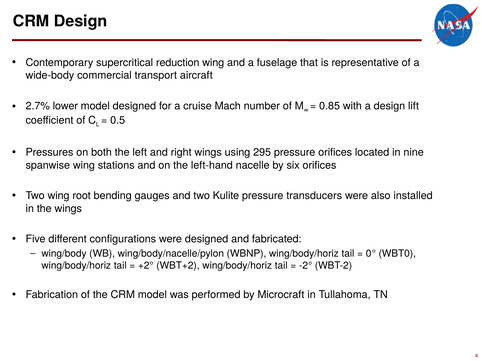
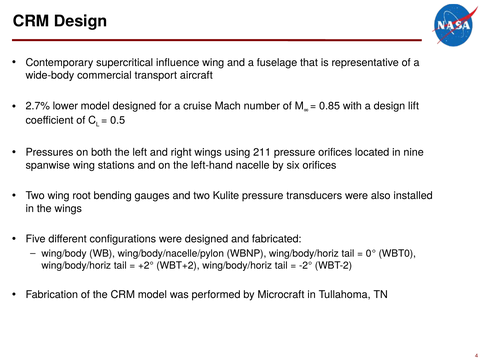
reduction: reduction -> influence (178, 63)
295: 295 -> 211 (262, 153)
